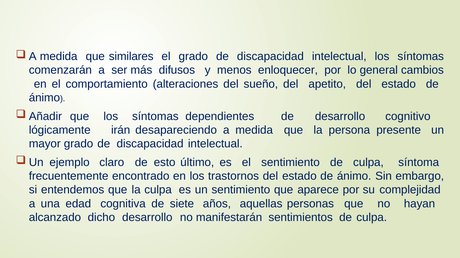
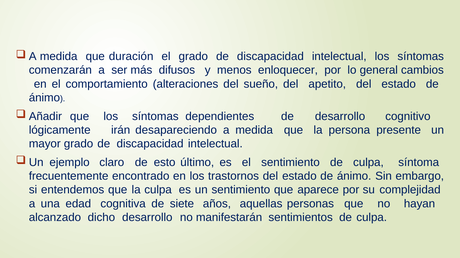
similares: similares -> duración (131, 57)
